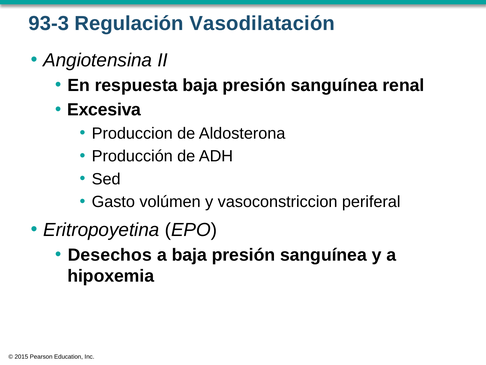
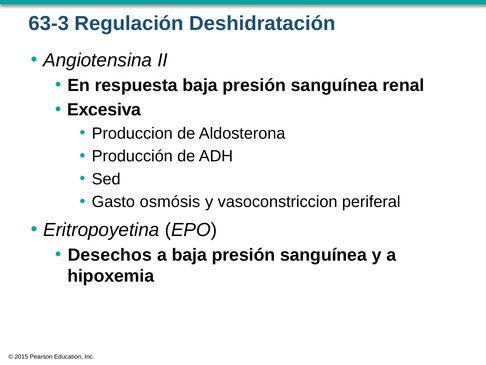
93-3: 93-3 -> 63-3 (49, 23)
Vasodilatación: Vasodilatación -> Deshidratación (262, 23)
volúmen: volúmen -> osmósis (170, 202)
